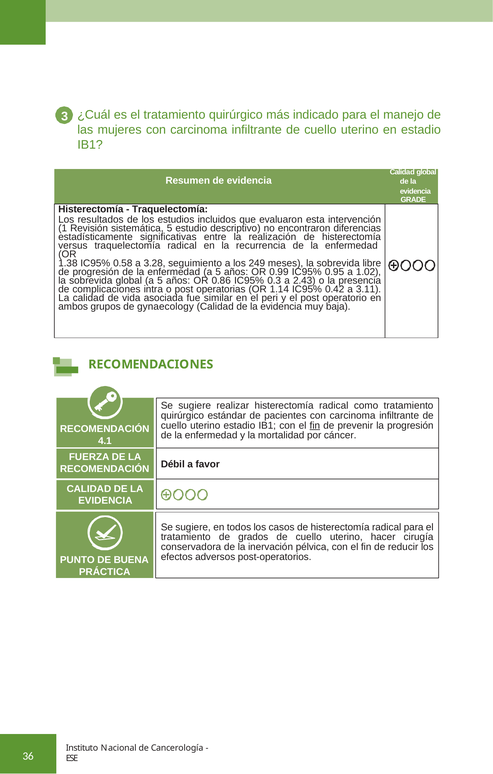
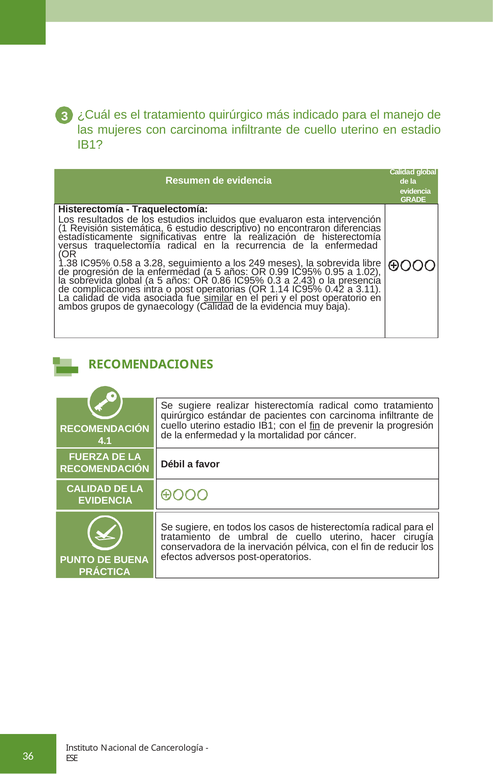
sistemática 5: 5 -> 6 (170, 228)
similar underline: none -> present (218, 298)
grados: grados -> umbral (253, 538)
